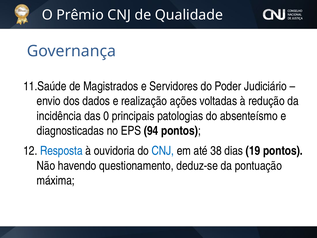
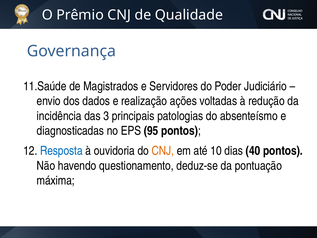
0: 0 -> 3 (106, 116)
94: 94 -> 95 (151, 131)
CNJ colour: blue -> orange (163, 151)
38: 38 -> 10 (216, 151)
19: 19 -> 40 (253, 151)
